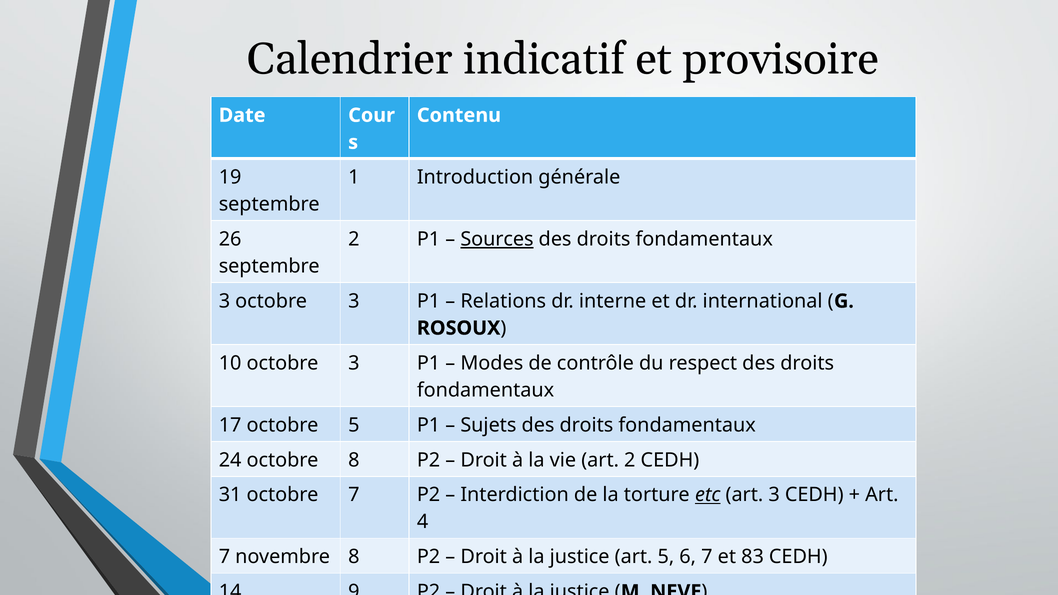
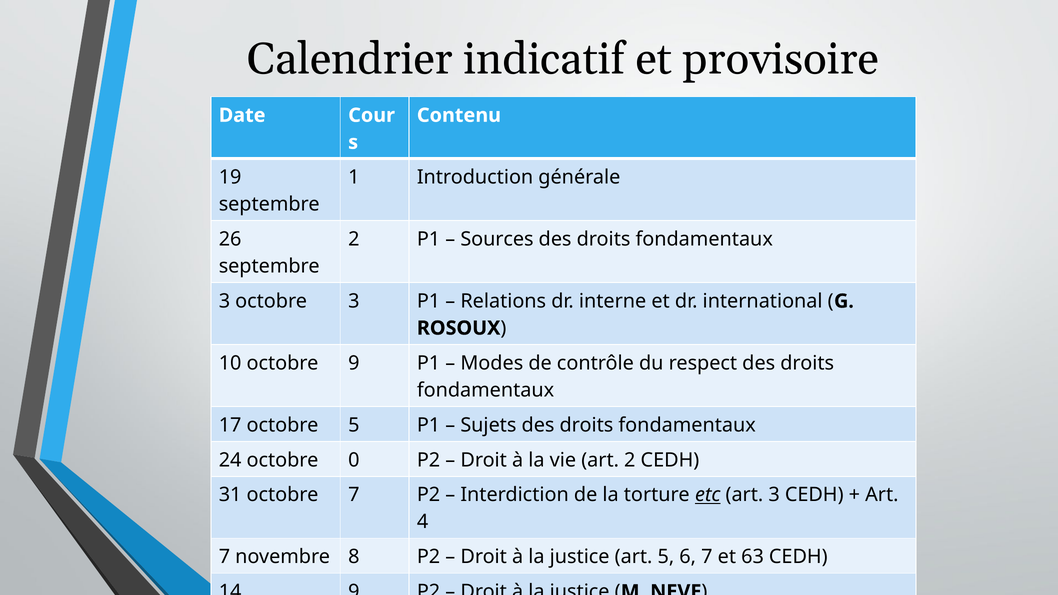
Sources underline: present -> none (497, 239)
10 octobre 3: 3 -> 9 (354, 363)
octobre 8: 8 -> 0 (354, 460)
83: 83 -> 63 (753, 557)
